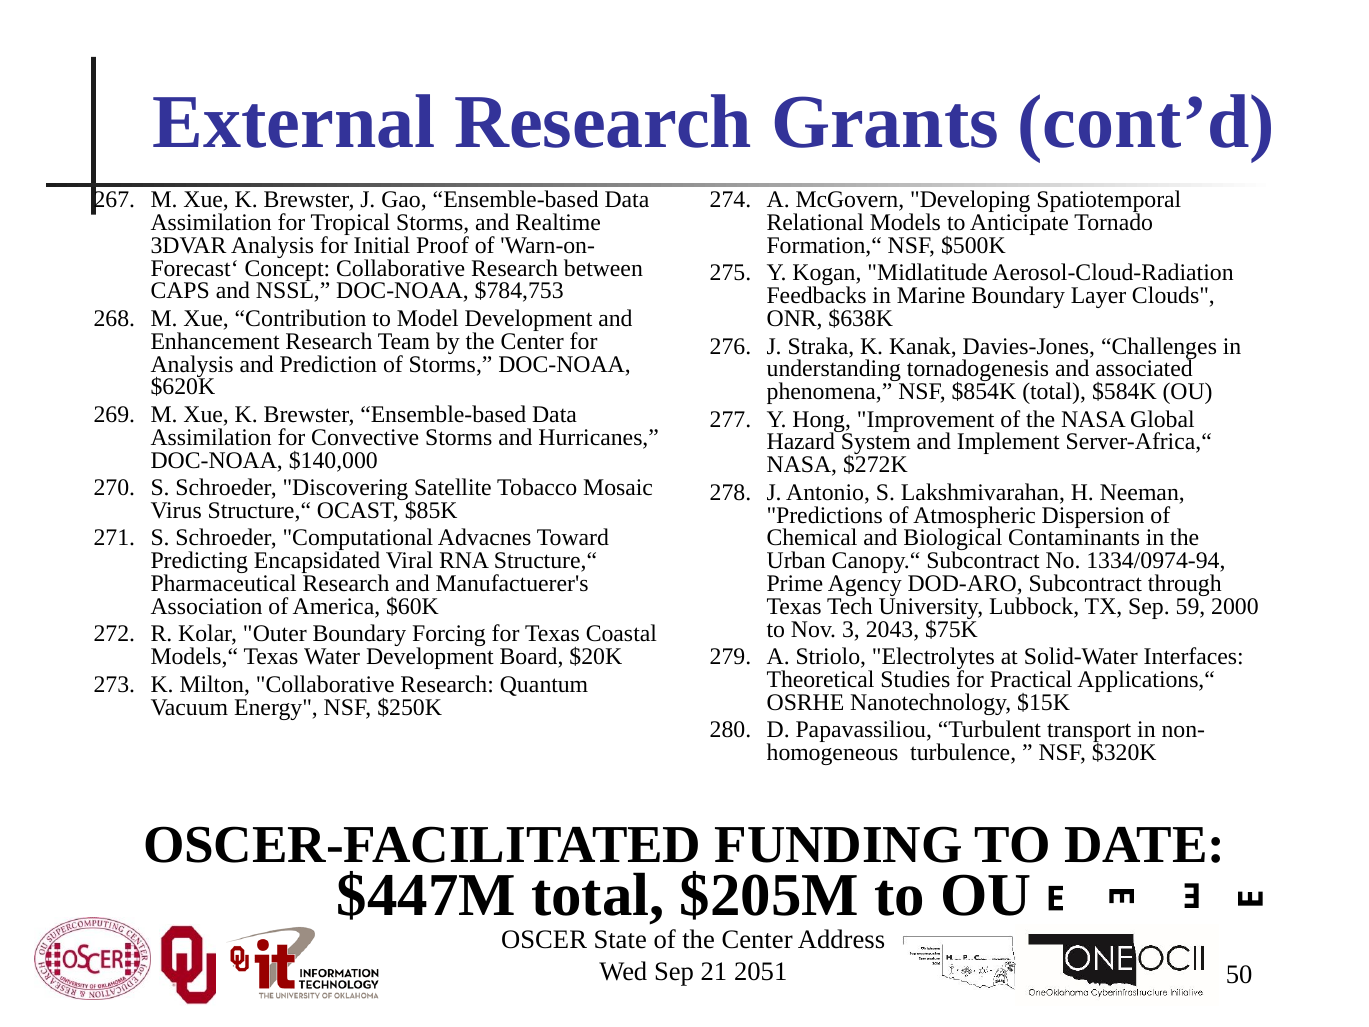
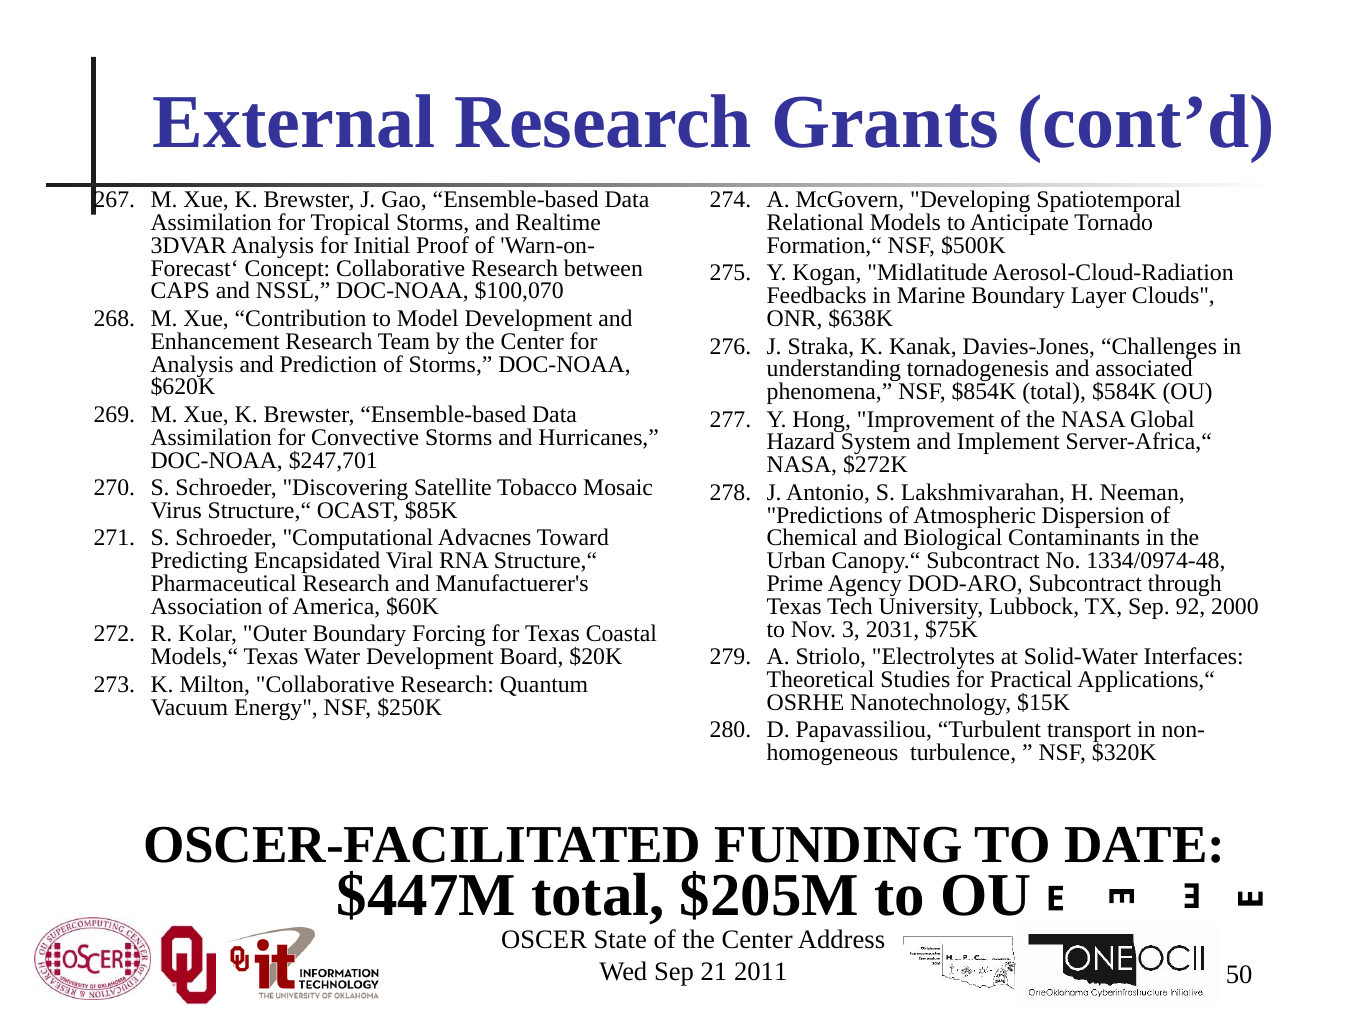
$784,753: $784,753 -> $100,070 (519, 291)
$140,000: $140,000 -> $247,701 (333, 460)
1334/0974-94: 1334/0974-94 -> 1334/0974-48 (1156, 561)
59: 59 -> 92 (1191, 606)
2043: 2043 -> 2031 (893, 629)
2051: 2051 -> 2011 (761, 972)
